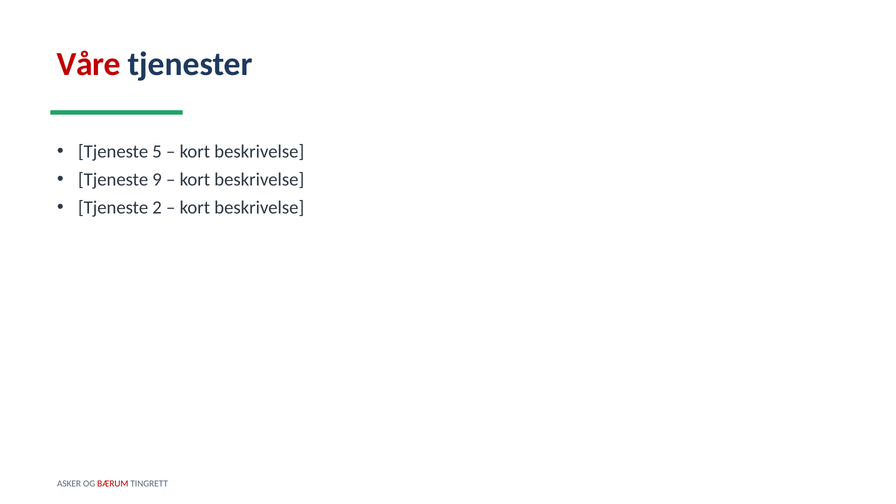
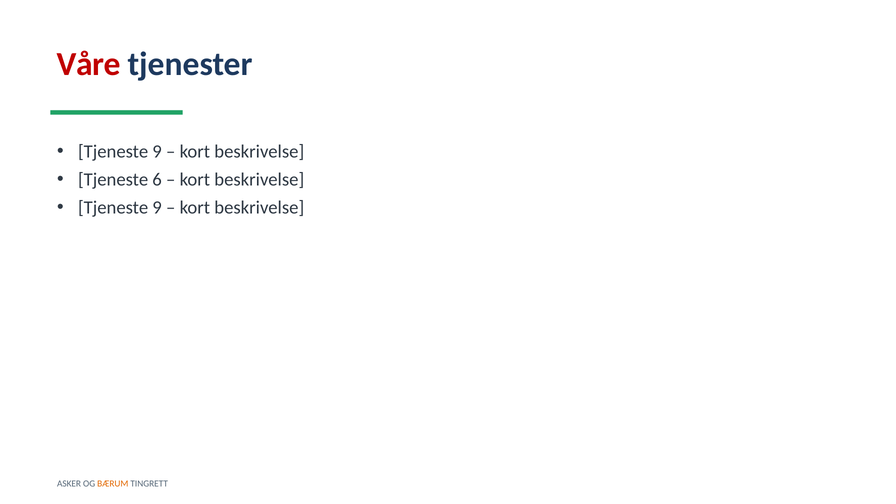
5: 5 -> 9 (157, 152)
9: 9 -> 6 (157, 180)
2: 2 -> 9 (157, 208)
BÆRUM colour: red -> orange (113, 484)
